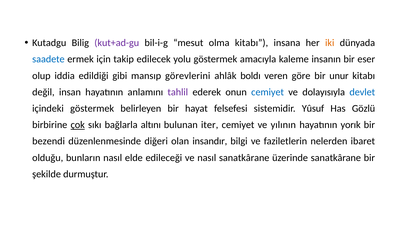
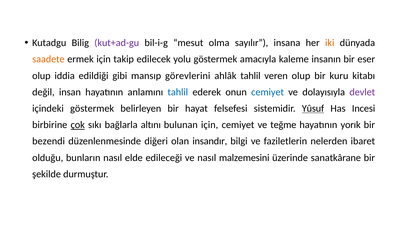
olma kitabı: kitabı -> sayılır (252, 43)
saadete colour: blue -> orange (48, 59)
ahlâk boldı: boldı -> tahlil (250, 76)
veren göre: göre -> olup (301, 76)
unur: unur -> kuru (339, 76)
tahlil colour: purple -> blue (178, 92)
devlet colour: blue -> purple (362, 92)
Yûsuf underline: none -> present (313, 109)
Gözlü: Gözlü -> Incesi (364, 109)
bulunan iter: iter -> için (210, 125)
yılının: yılının -> teğme (283, 125)
nasıl sanatkârane: sanatkârane -> malzemesini (244, 158)
